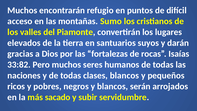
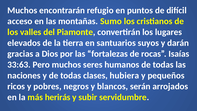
33:82: 33:82 -> 33:63 (19, 65)
clases blancos: blancos -> hubiera (124, 75)
sacado: sacado -> herirás (58, 97)
